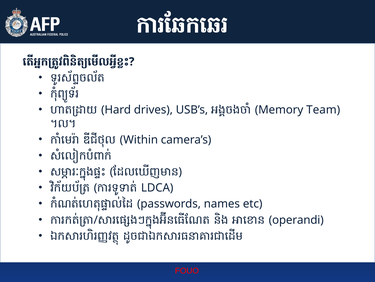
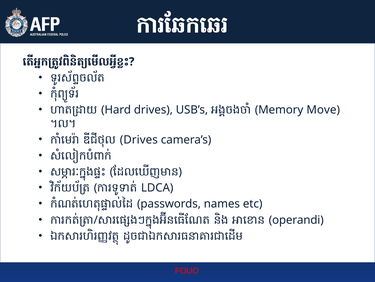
Team: Team -> Move (323, 110)
Within: Within -> Drives (139, 139)
